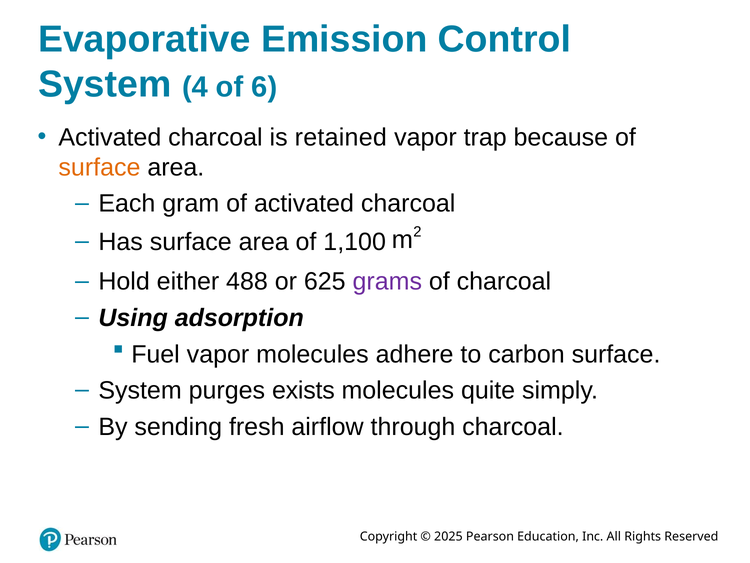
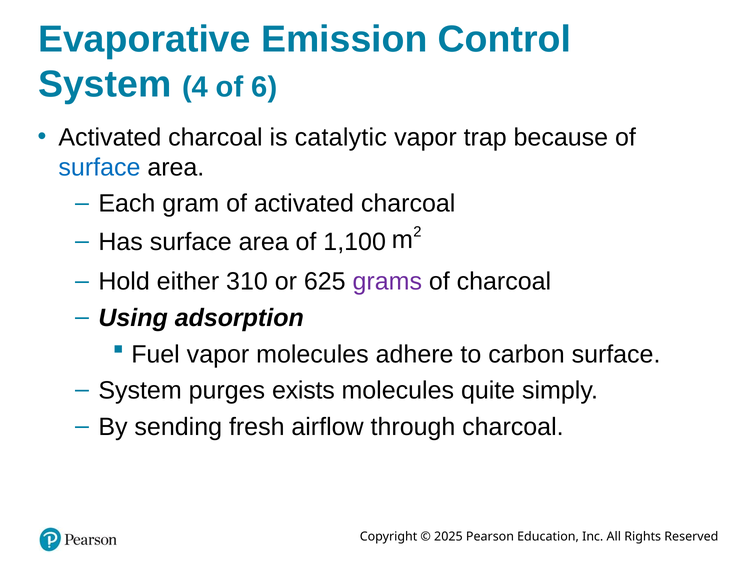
retained: retained -> catalytic (341, 137)
surface colour: orange -> blue (99, 167)
488: 488 -> 310 (247, 281)
